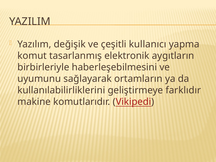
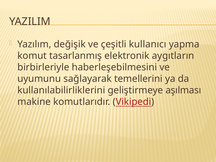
ortamların: ortamların -> temellerini (138, 79)
farklıdır: farklıdır -> aşılması (183, 90)
